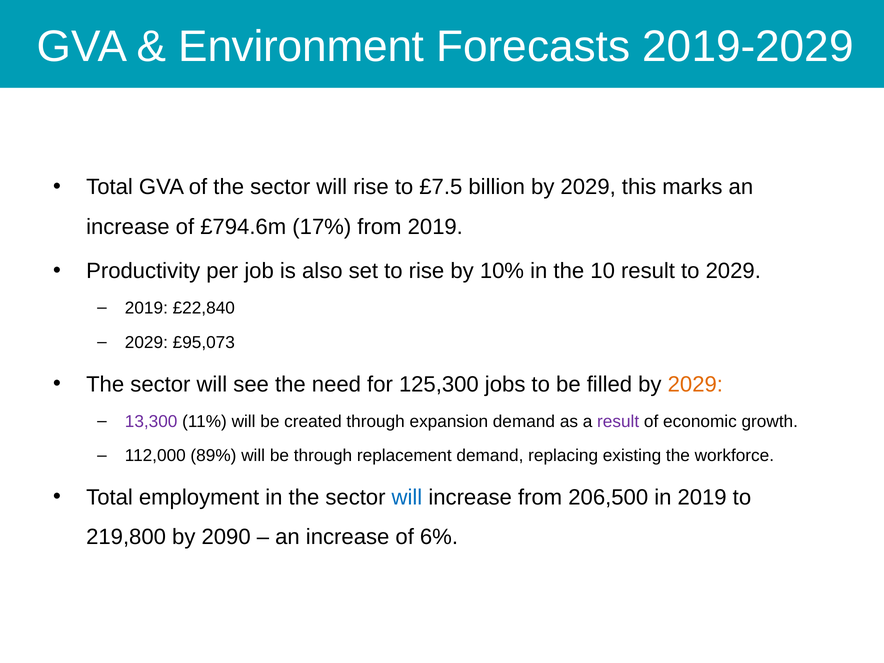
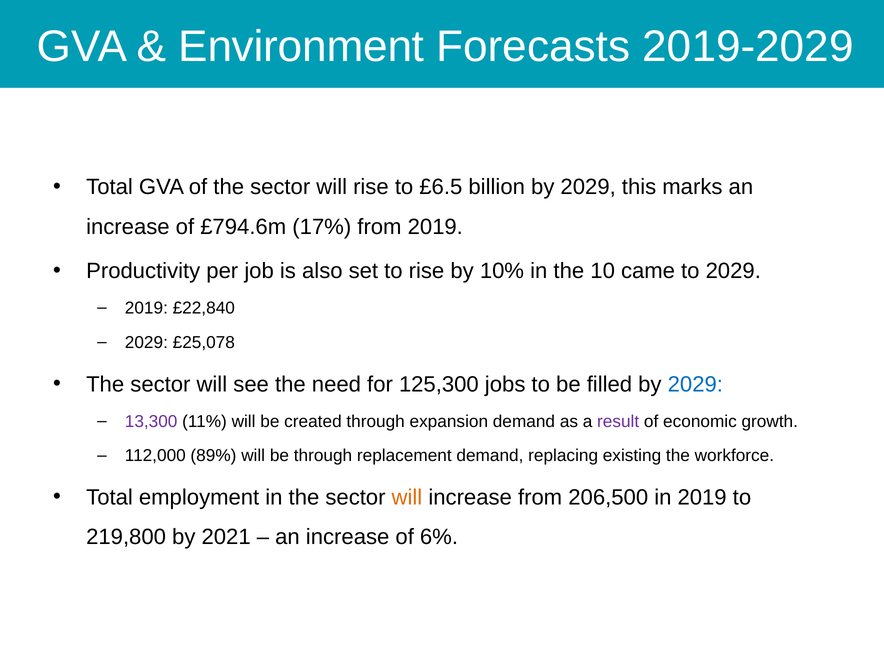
£7.5: £7.5 -> £6.5 (441, 187)
10 result: result -> came (648, 271)
£95,073: £95,073 -> £25,078 (204, 343)
2029 colour: orange -> blue (695, 384)
will colour: blue -> orange (407, 497)
2090: 2090 -> 2021 (226, 537)
